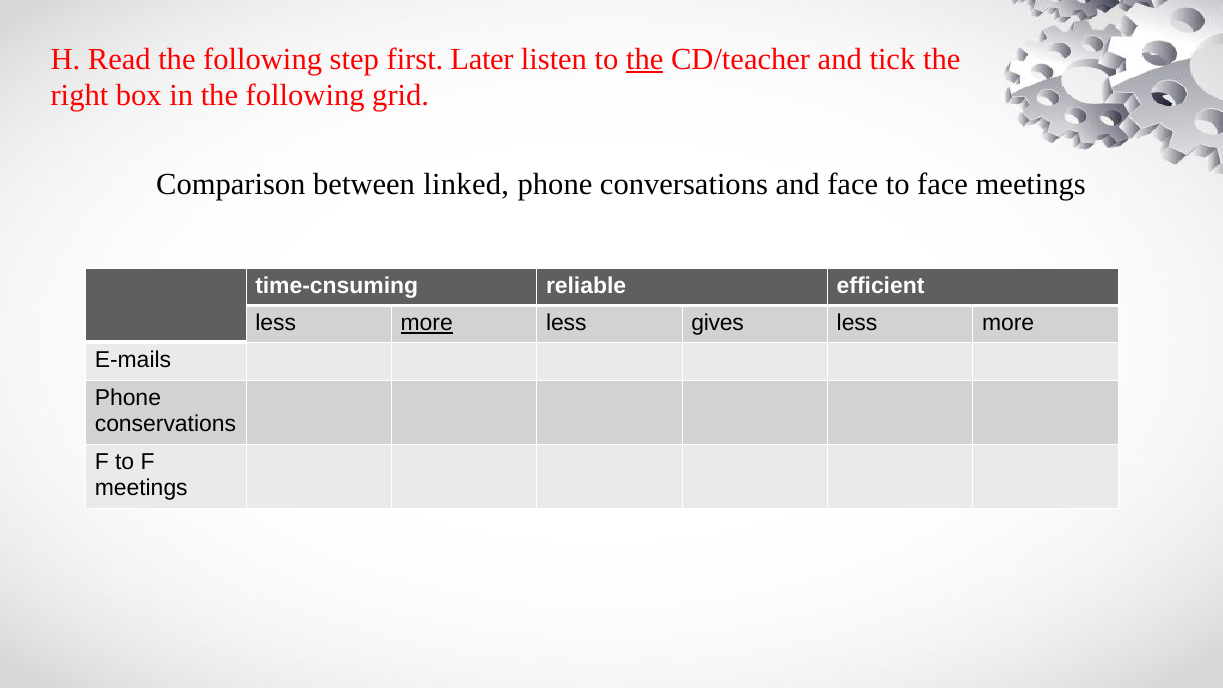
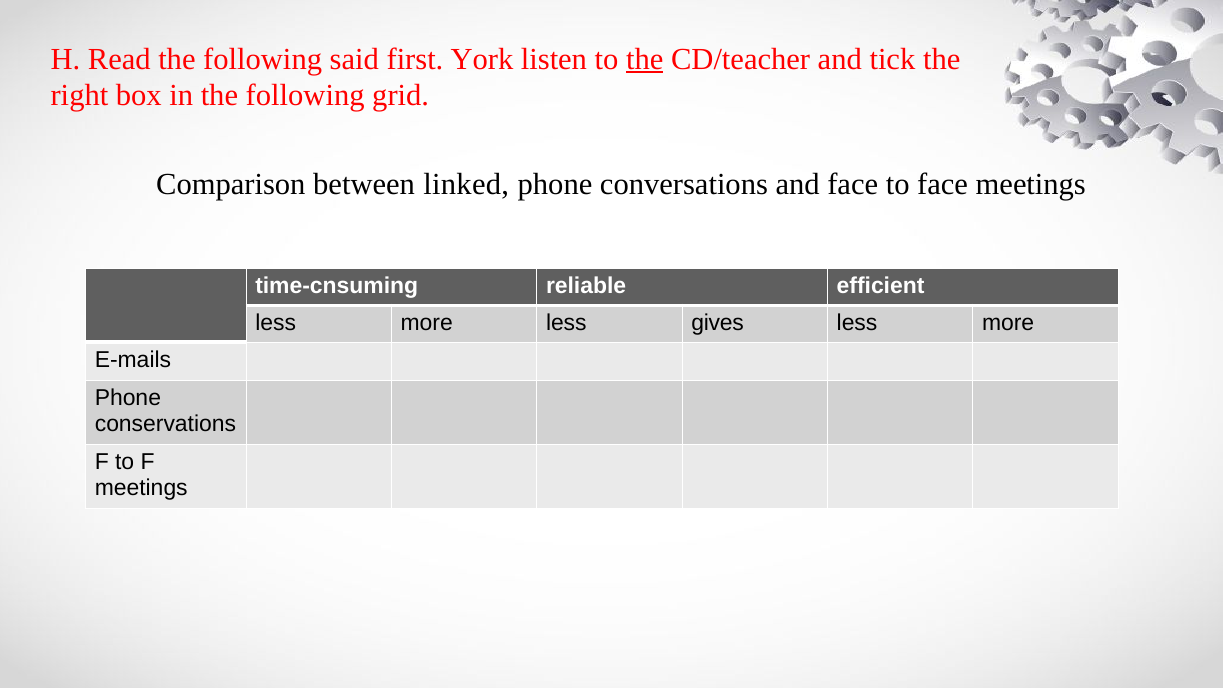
step: step -> said (354, 59)
Later: Later -> York (482, 59)
more underline: present -> none (427, 323)
